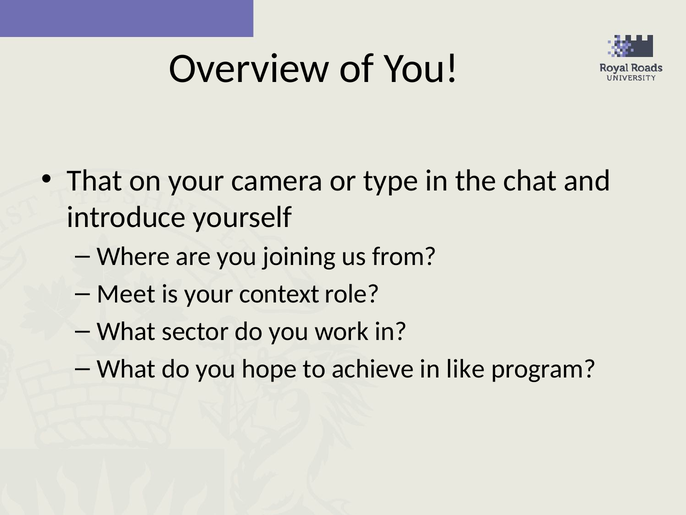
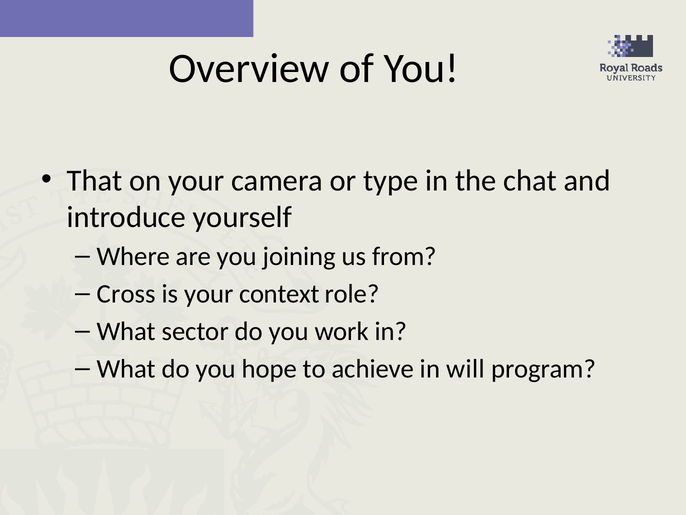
Meet: Meet -> Cross (126, 294)
like: like -> will (466, 368)
